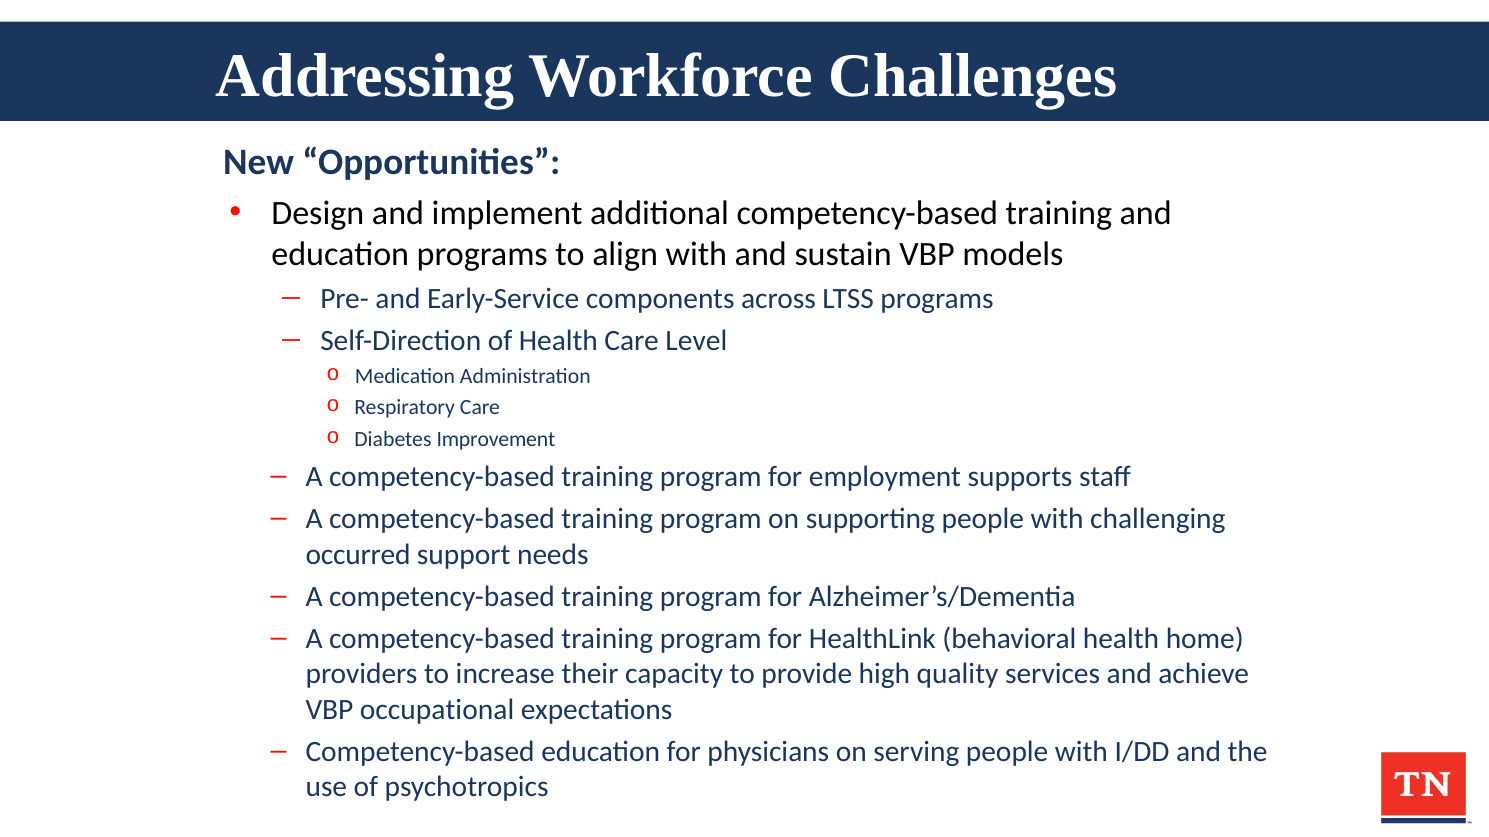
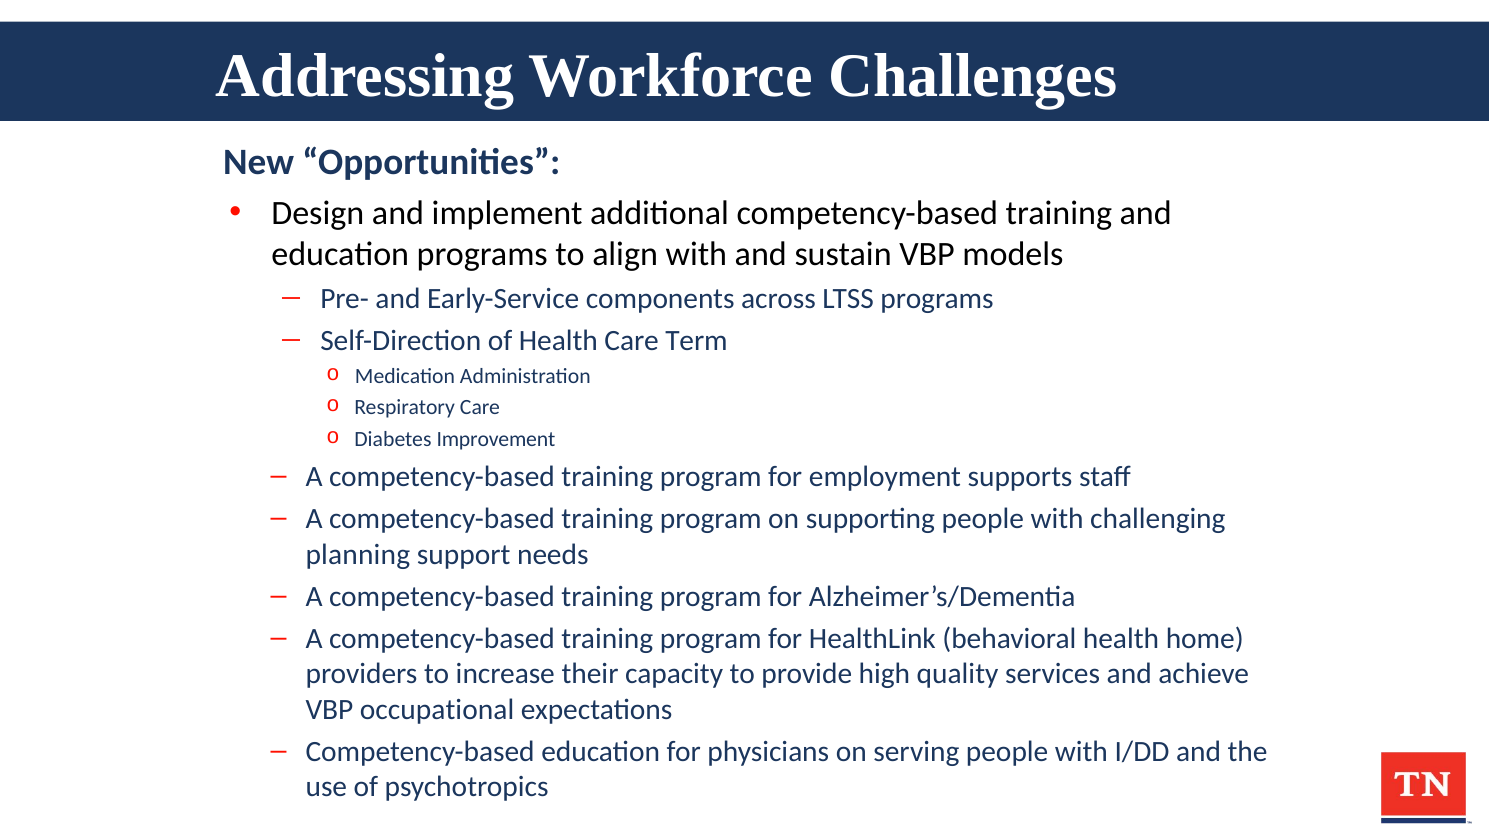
Level: Level -> Term (696, 341)
occurred: occurred -> planning (358, 555)
